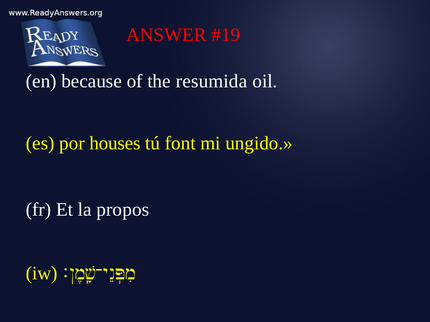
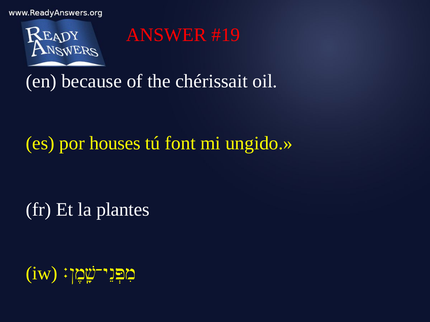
resumida: resumida -> chérissait (212, 81)
propos: propos -> plantes (123, 210)
